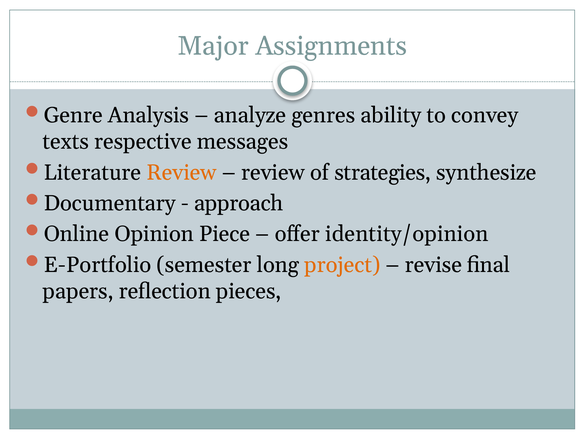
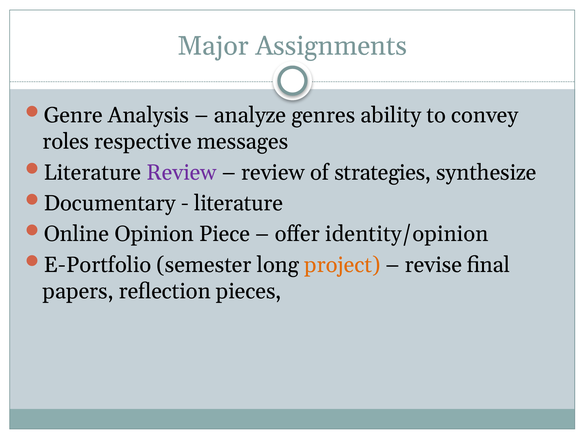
texts: texts -> roles (66, 142)
Review colour: orange -> purple (182, 172)
approach: approach -> literature (239, 203)
